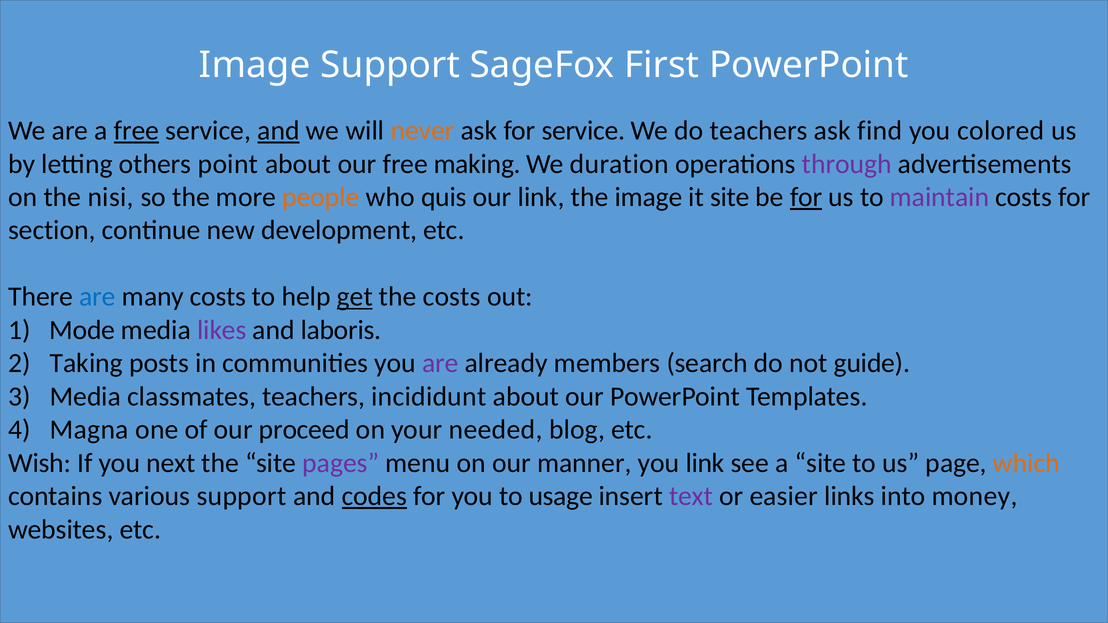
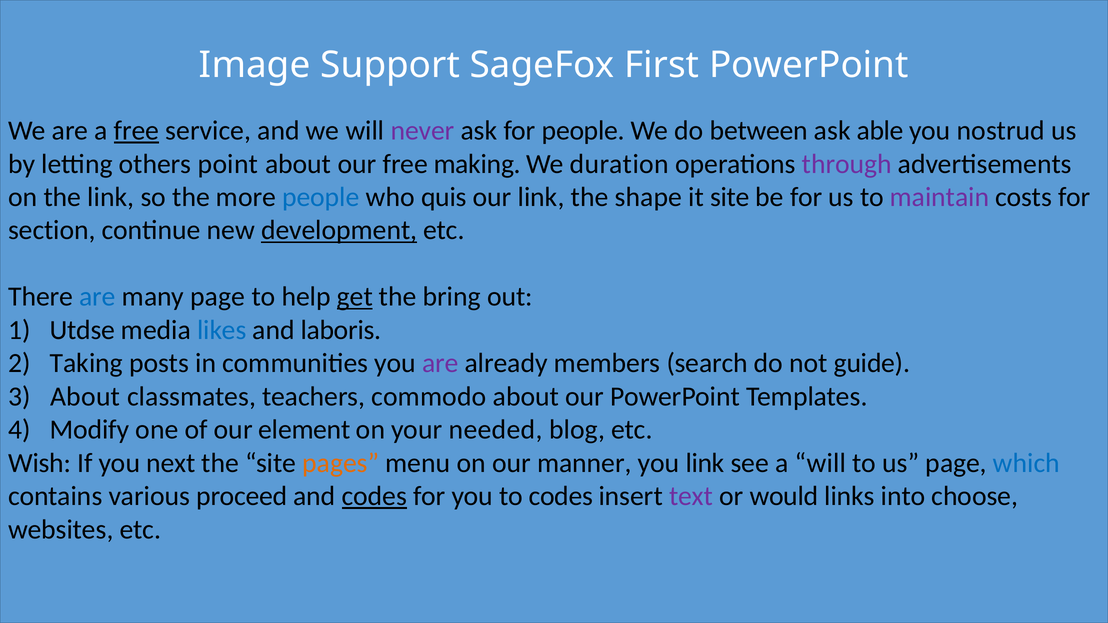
and underline: present -> none (279, 131)
never colour: orange -> purple (423, 131)
for service: service -> people (583, 131)
do teachers: teachers -> between (759, 131)
find: find -> able (880, 131)
colored: colored -> nostrud (1001, 131)
the nisi: nisi -> link (111, 197)
people colour: orange -> blue (321, 197)
the image: image -> shape (648, 197)
for underline: present -> none (806, 197)
development underline: none -> present (339, 230)
many costs: costs -> page (218, 297)
the costs: costs -> bring (452, 297)
Mode: Mode -> Utdse (82, 330)
likes colour: purple -> blue (222, 330)
Media: Media -> About (85, 397)
incididunt: incididunt -> commodo (429, 397)
Magna: Magna -> Modify (89, 430)
proceed: proceed -> element (304, 430)
pages colour: purple -> orange (341, 463)
a site: site -> will (820, 463)
which colour: orange -> blue (1026, 463)
various support: support -> proceed (242, 496)
to usage: usage -> codes (561, 496)
easier: easier -> would (784, 496)
money: money -> choose (975, 496)
